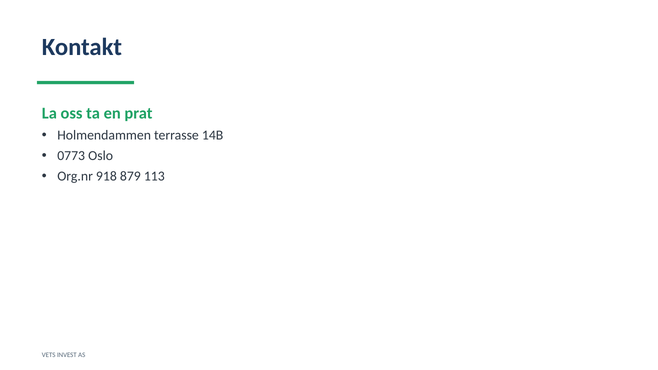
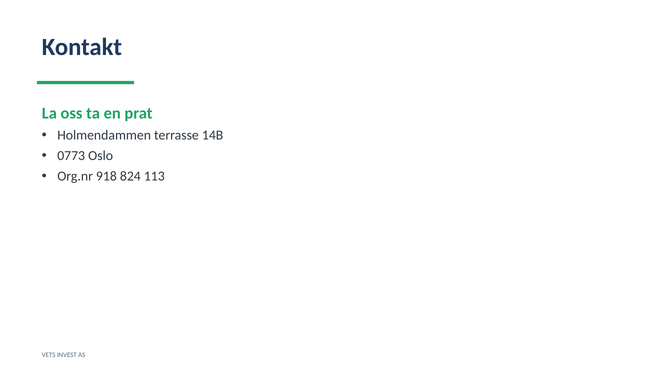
879: 879 -> 824 (130, 176)
